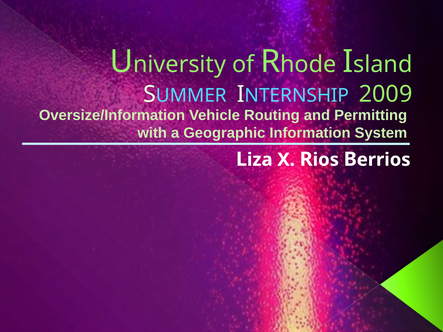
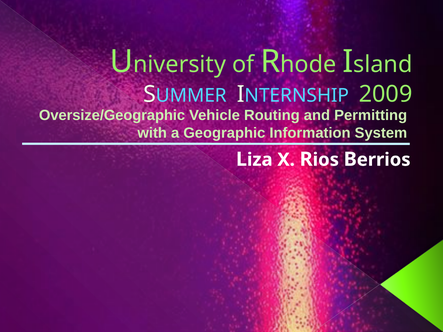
Oversize/Information: Oversize/Information -> Oversize/Geographic (112, 115)
